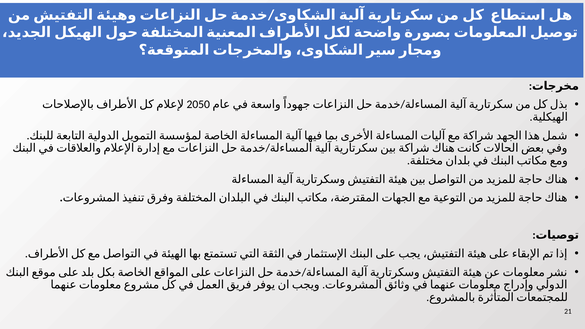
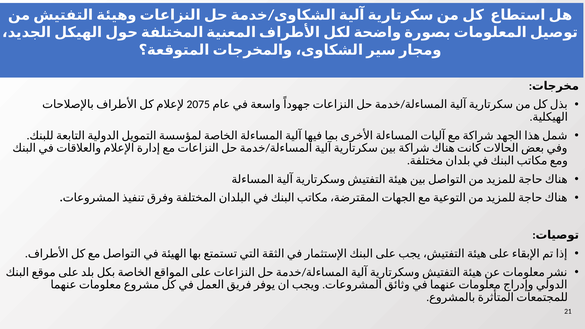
2050: 2050 -> 2075 (198, 105)
